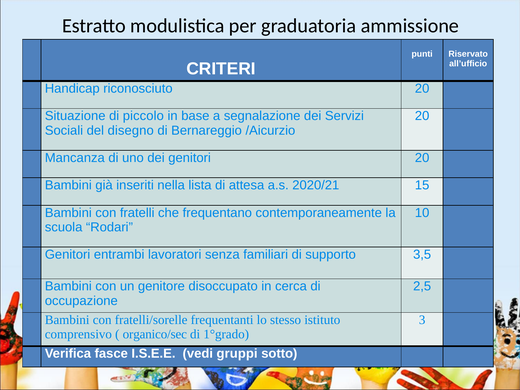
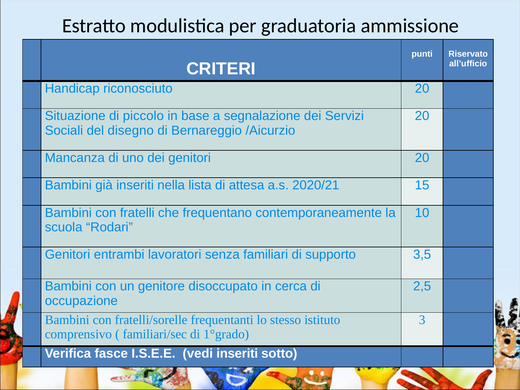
organico/sec: organico/sec -> familiari/sec (155, 334)
vedi gruppi: gruppi -> inseriti (237, 354)
